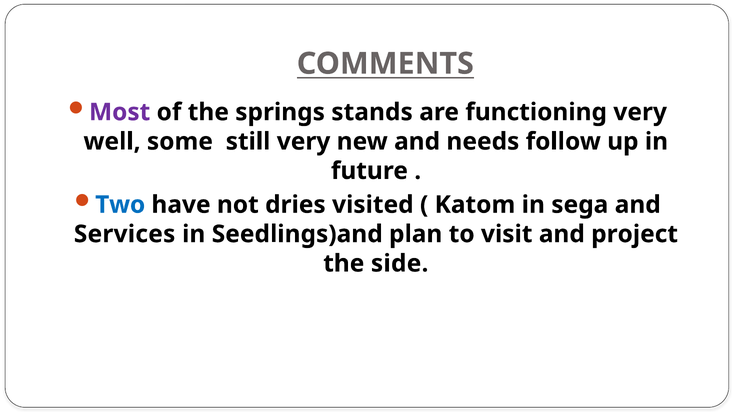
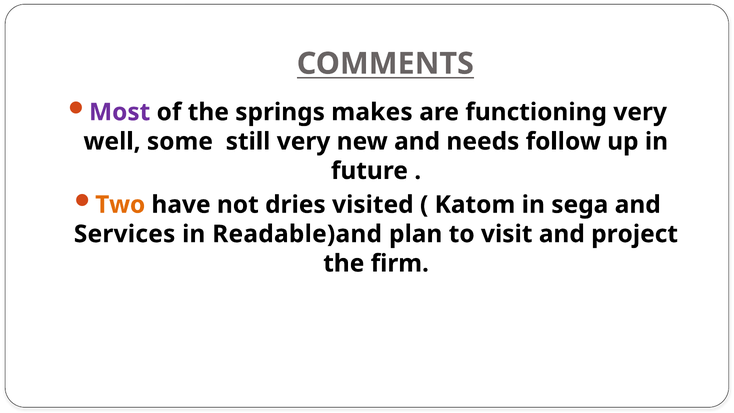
stands: stands -> makes (372, 112)
Two colour: blue -> orange (120, 205)
Seedlings)and: Seedlings)and -> Readable)and (297, 234)
side: side -> firm (400, 263)
